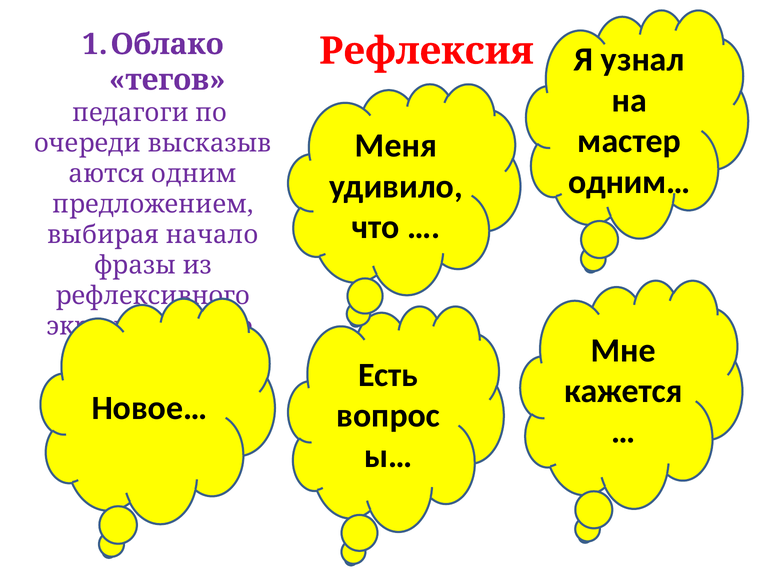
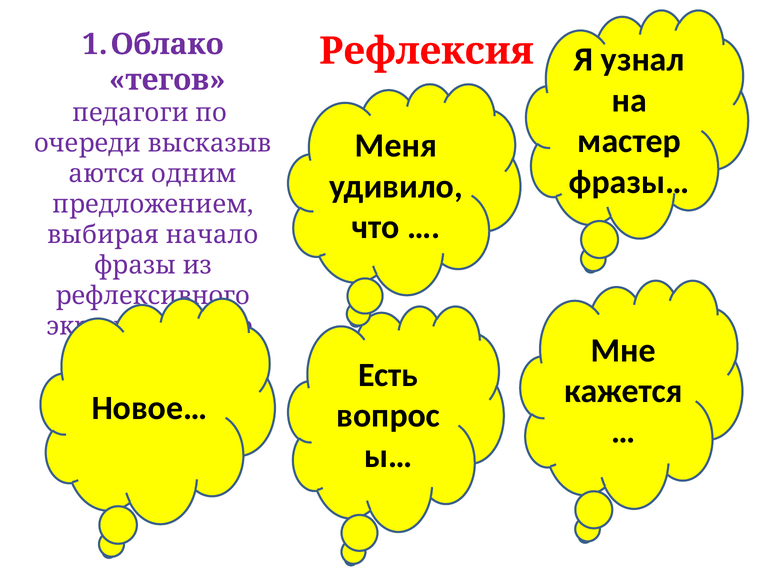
одним…: одним… -> фразы… (629, 182)
